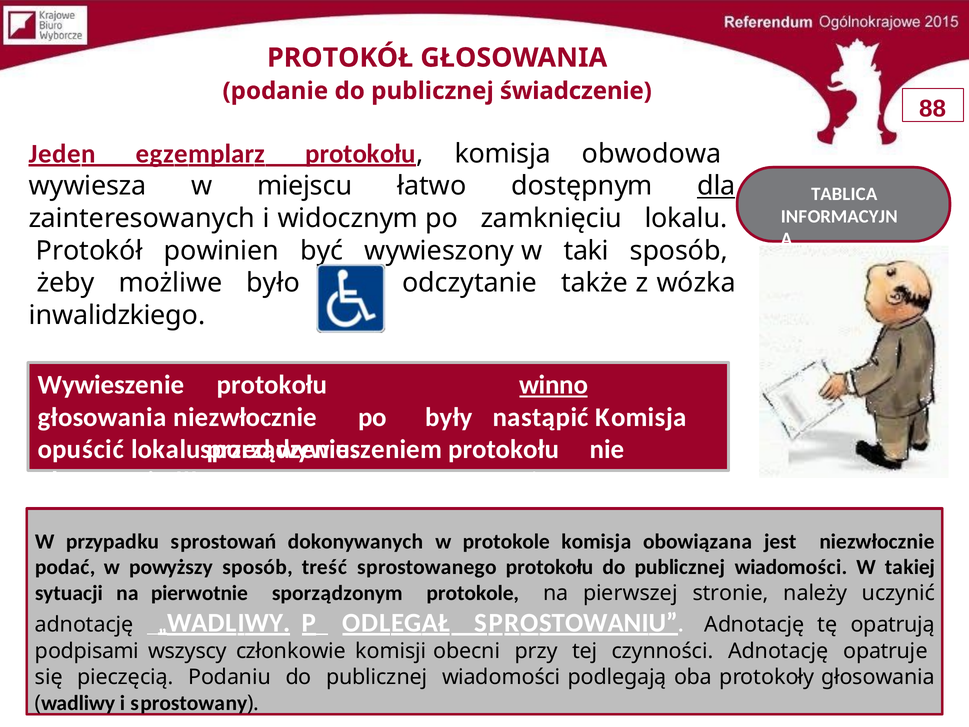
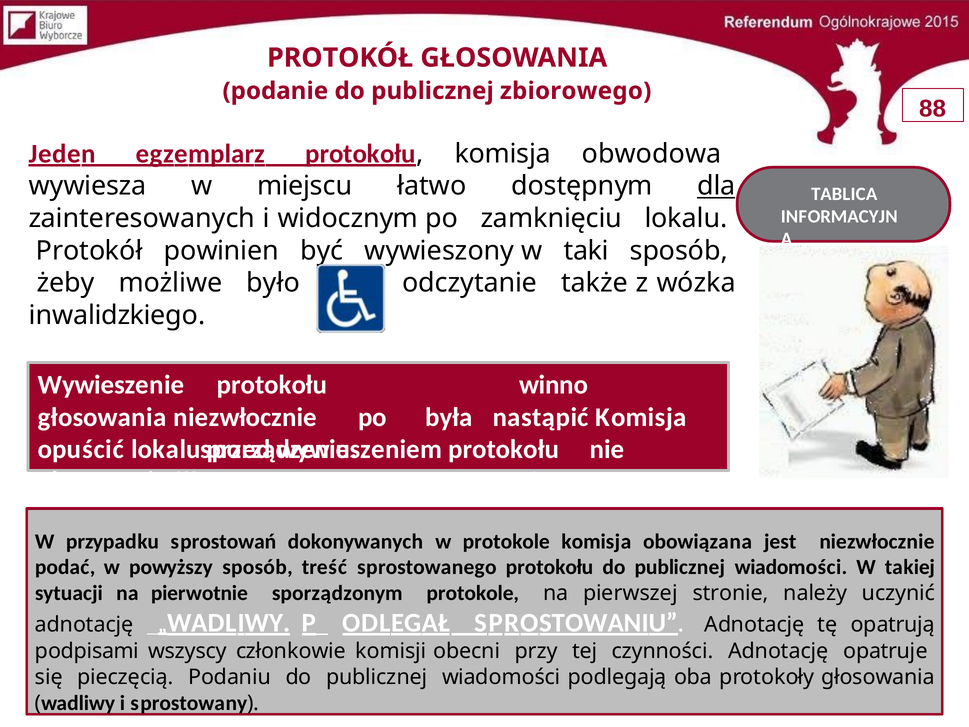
świadczenie: świadczenie -> zbiorowego (576, 91)
winno underline: present -> none (554, 385)
były: były -> była (449, 417)
